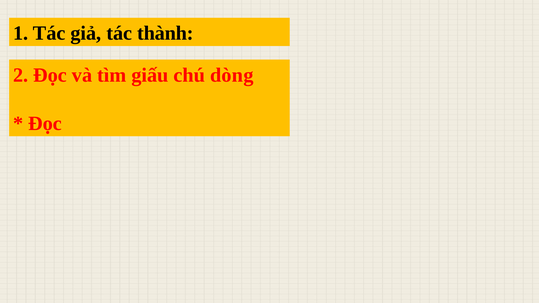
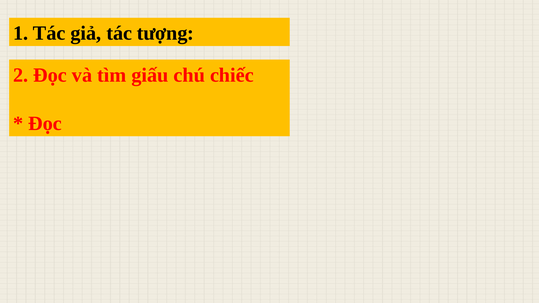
thành: thành -> tượng (165, 33)
dòng: dòng -> chiếc (232, 75)
